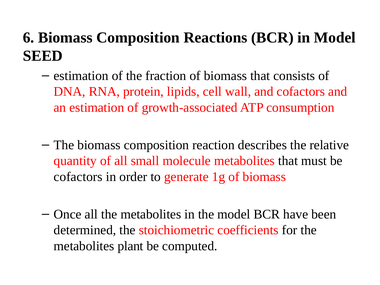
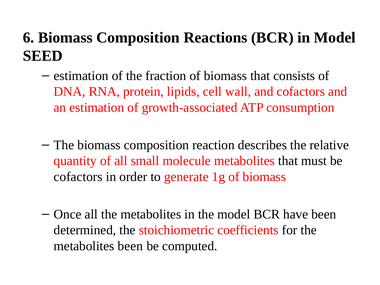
metabolites plant: plant -> been (130, 246)
